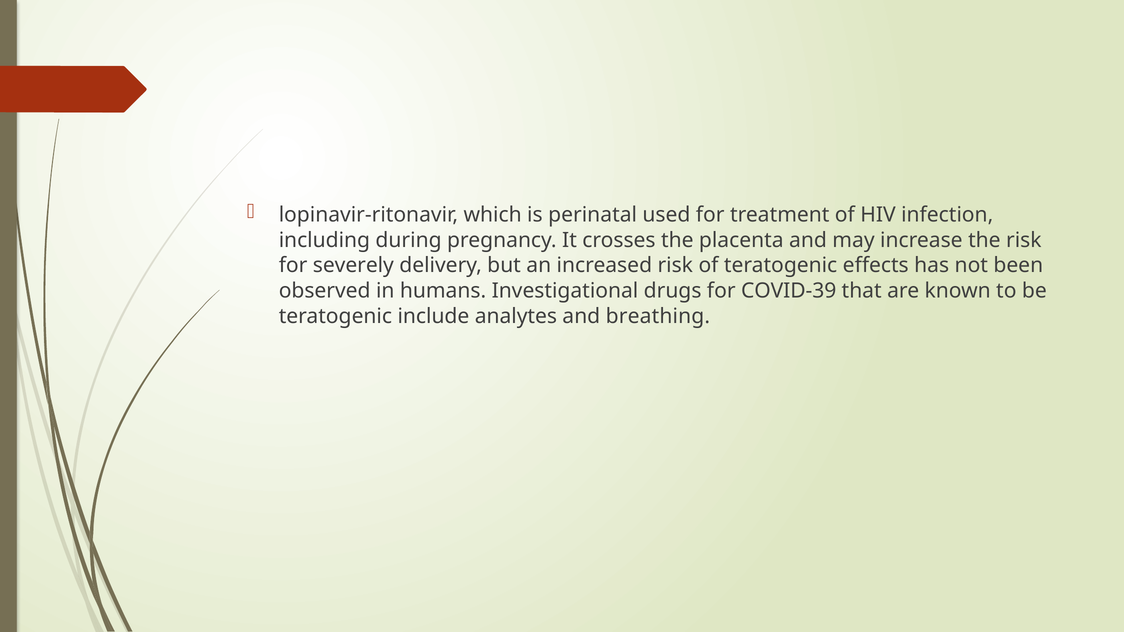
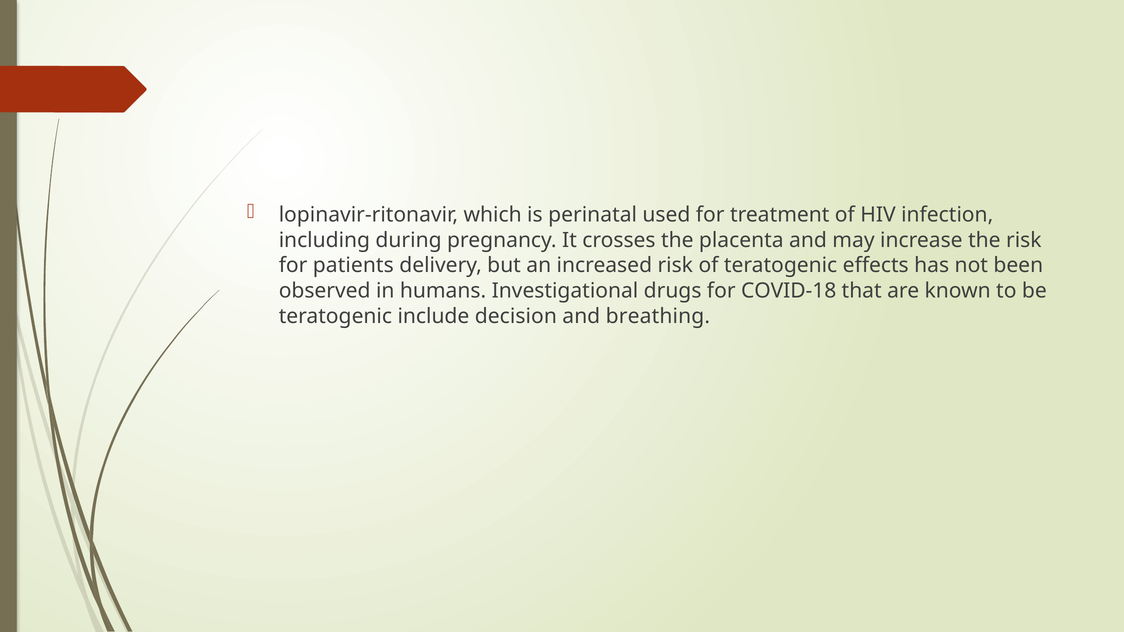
severely: severely -> patients (353, 266)
COVID-39: COVID-39 -> COVID-18 (789, 291)
analytes: analytes -> decision (516, 316)
